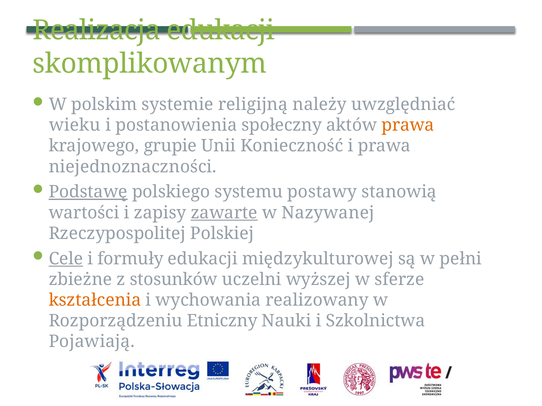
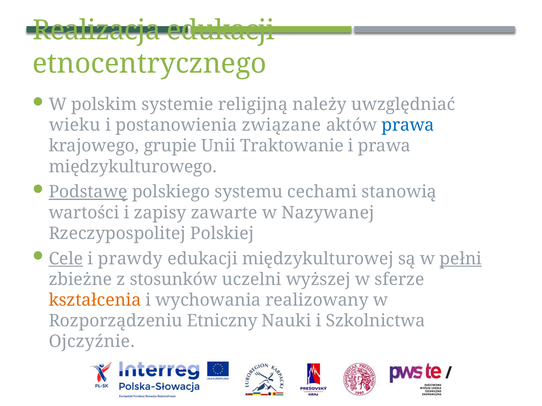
skomplikowanym: skomplikowanym -> etnocentrycznego (150, 64)
społeczny: społeczny -> związane (282, 125)
prawa colour: orange -> blue (408, 125)
Konieczność: Konieczność -> Traktowanie (292, 146)
niejednoznaczności: niejednoznaczności -> międzykulturowego (133, 167)
postawy: postawy -> cechami (322, 192)
zawarte underline: present -> none (224, 213)
formuły: formuły -> prawdy (130, 259)
pełni underline: none -> present (461, 259)
Pojawiają: Pojawiają -> Ojczyźnie (92, 342)
